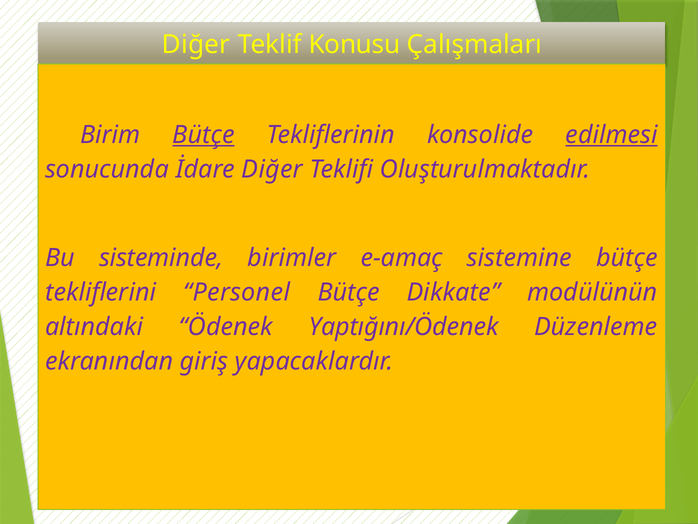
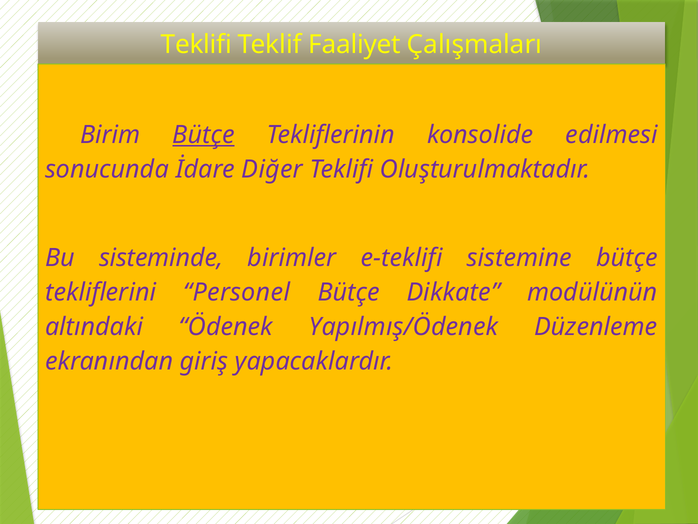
Diğer: Diğer -> Teklifi (196, 45)
Konusu: Konusu -> Faaliyet (354, 45)
edilmesi underline: present -> none (612, 135)
e-amaç: e-amaç -> e-teklifi (402, 258)
Yaptığını/Ödenek: Yaptığını/Ödenek -> Yapılmış/Ödenek (403, 327)
